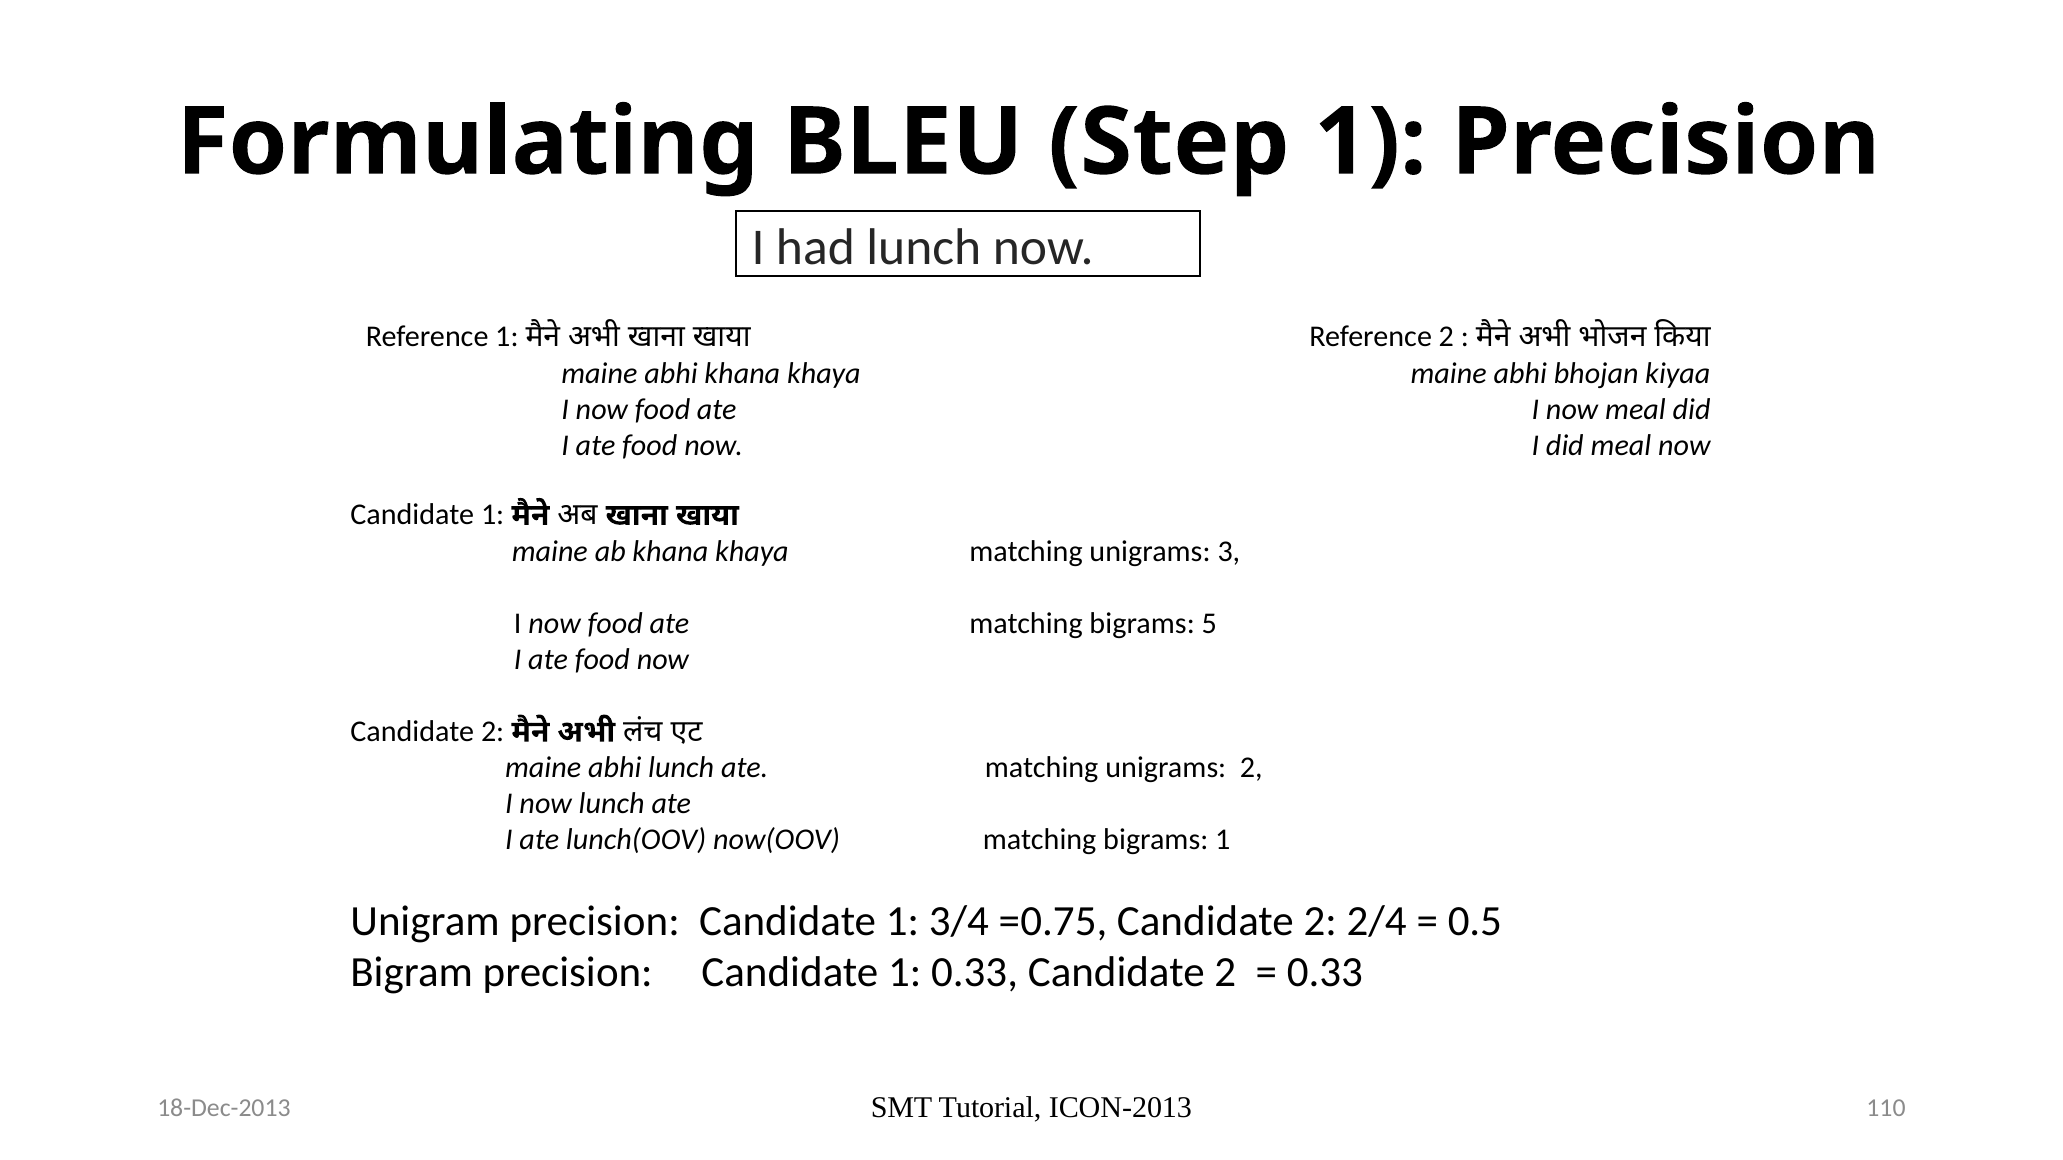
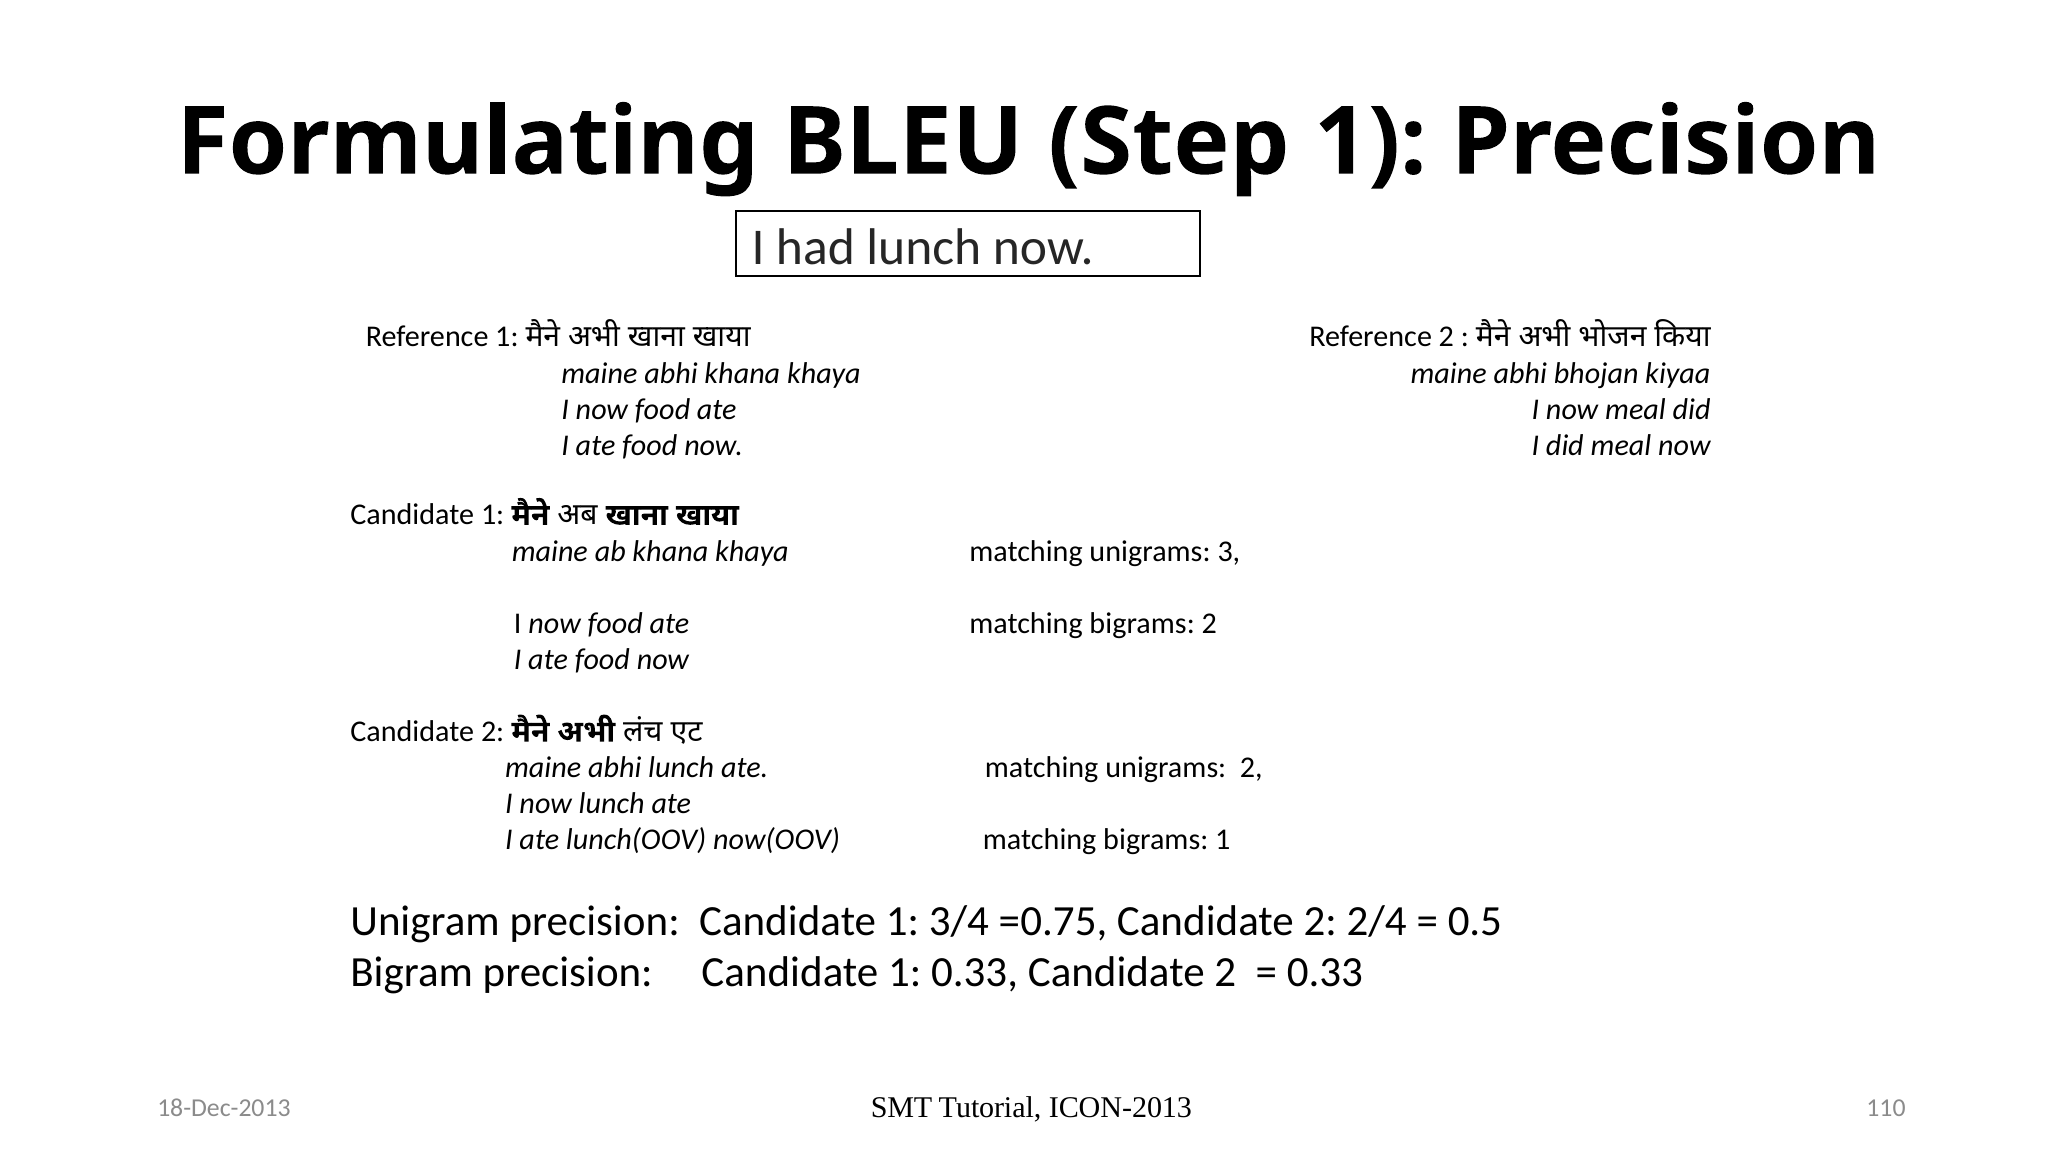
bigrams 5: 5 -> 2 (1209, 624)
